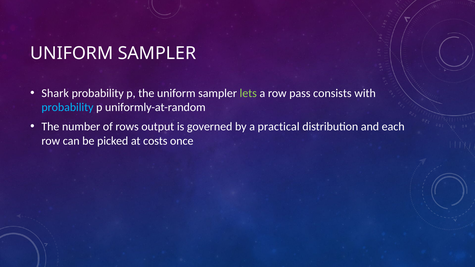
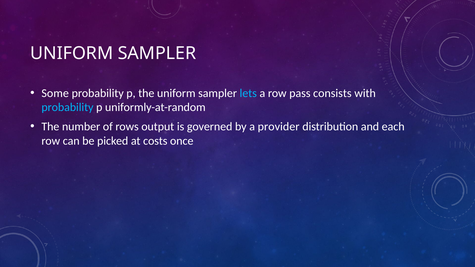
Shark: Shark -> Some (55, 93)
lets colour: light green -> light blue (248, 93)
practical: practical -> provider (279, 127)
